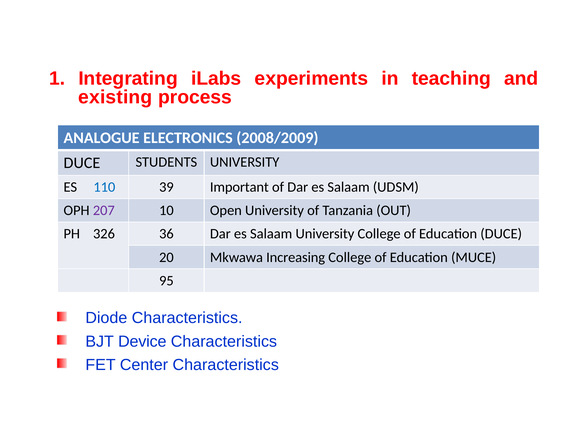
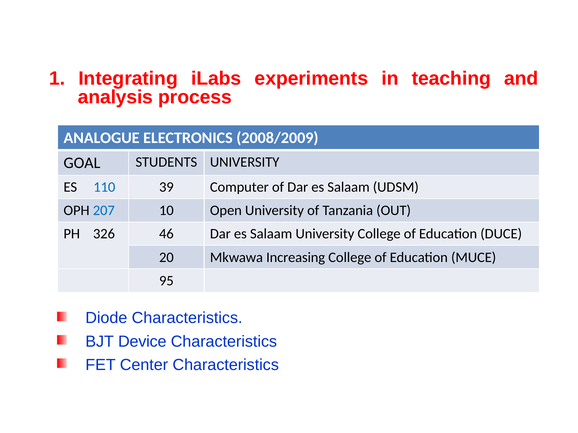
existing: existing -> analysis (115, 97)
DUCE: DUCE -> GOAL (82, 163)
Important: Important -> Computer (239, 187)
207 colour: purple -> blue (104, 211)
36: 36 -> 46 (166, 234)
